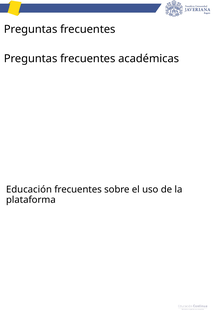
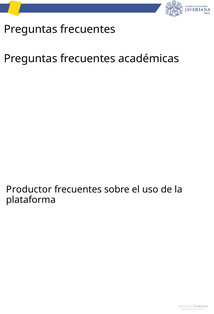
Educación: Educación -> Productor (29, 190)
